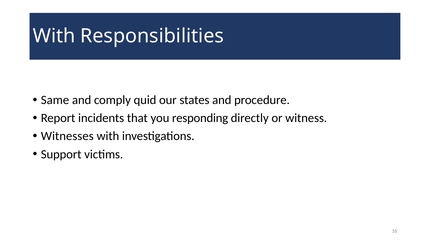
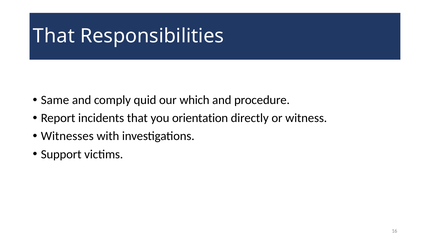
With: With -> That (54, 36)
states: states -> which (194, 100)
responding: responding -> orientation (200, 118)
